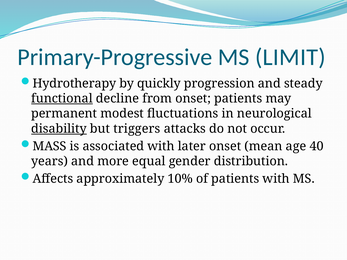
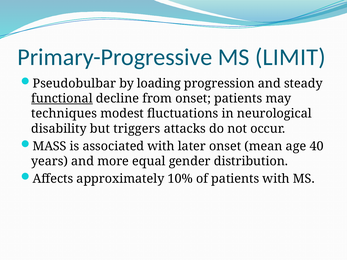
Hydrotherapy: Hydrotherapy -> Pseudobulbar (74, 84)
quickly: quickly -> loading (159, 84)
permanent: permanent -> techniques (64, 114)
disability underline: present -> none (59, 129)
